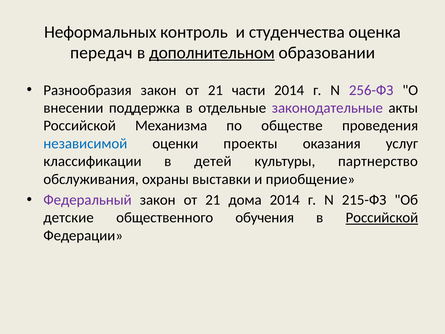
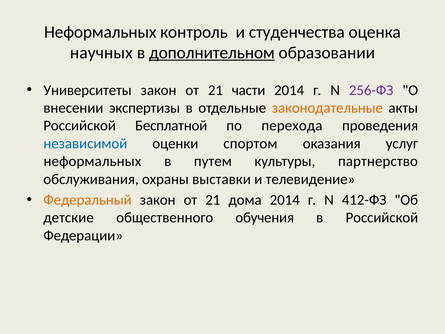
передач: передач -> научных (101, 53)
Разнообразия: Разнообразия -> Университеты (88, 90)
поддержка: поддержка -> экспертизы (145, 108)
законодательные colour: purple -> orange (327, 108)
Механизма: Механизма -> Бесплатной (171, 126)
обществе: обществе -> перехода (292, 126)
проекты: проекты -> спортом (250, 143)
классификации: классификации -> неформальных (92, 161)
детей: детей -> путем (213, 161)
приобщение: приобщение -> телевидение (310, 179)
Федеральный colour: purple -> orange (88, 200)
215-ФЗ: 215-ФЗ -> 412-ФЗ (364, 200)
Российской underline: present -> none (382, 218)
